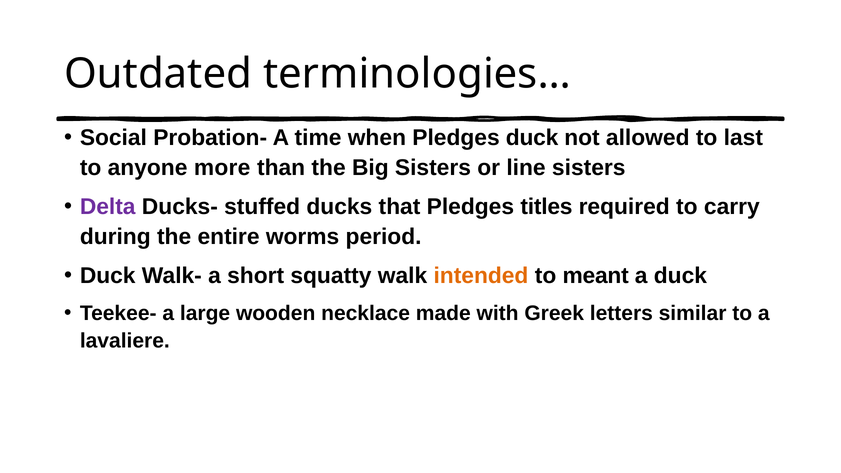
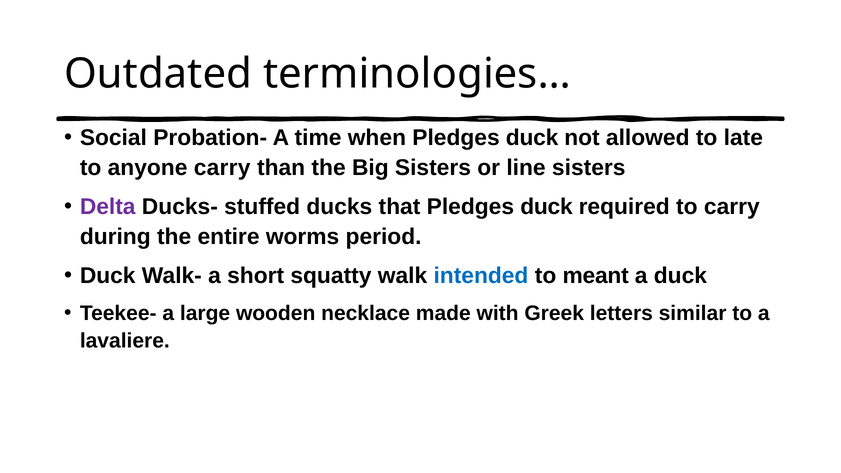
last: last -> late (743, 138)
anyone more: more -> carry (222, 168)
that Pledges titles: titles -> duck (546, 207)
intended colour: orange -> blue (481, 276)
